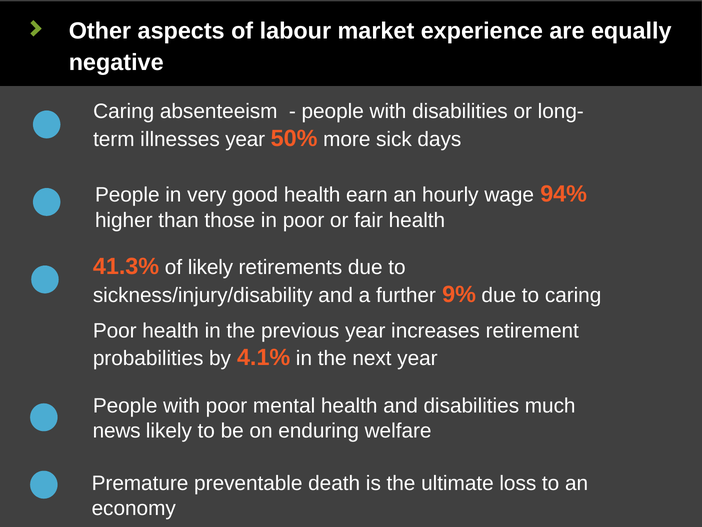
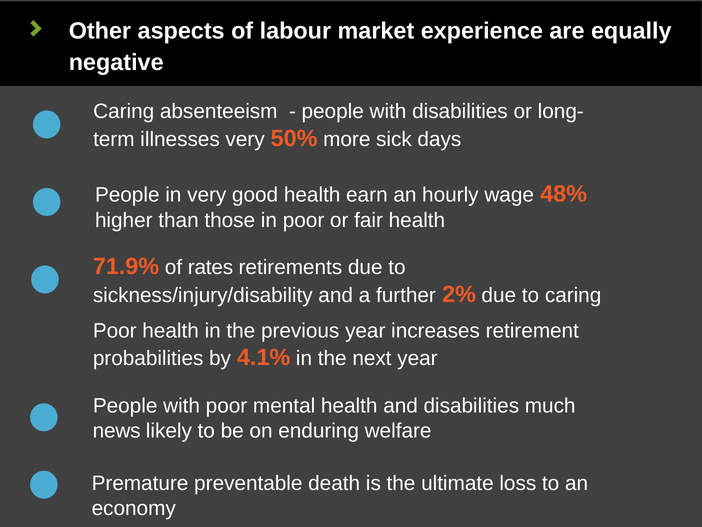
illnesses year: year -> very (245, 139)
94%: 94% -> 48% (564, 194)
41.3%: 41.3% -> 71.9% (126, 266)
of likely: likely -> rates (210, 267)
9%: 9% -> 2% (459, 294)
